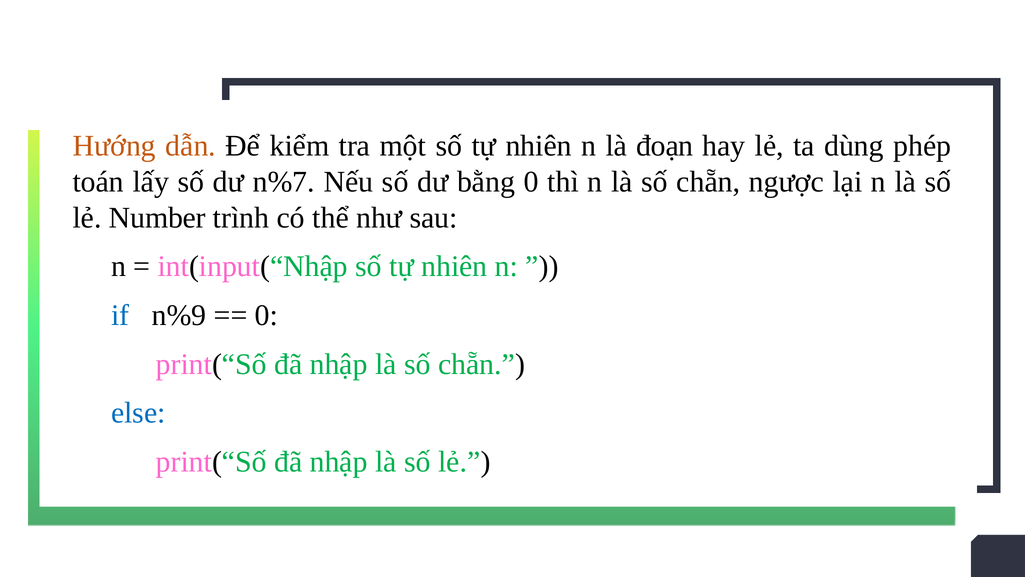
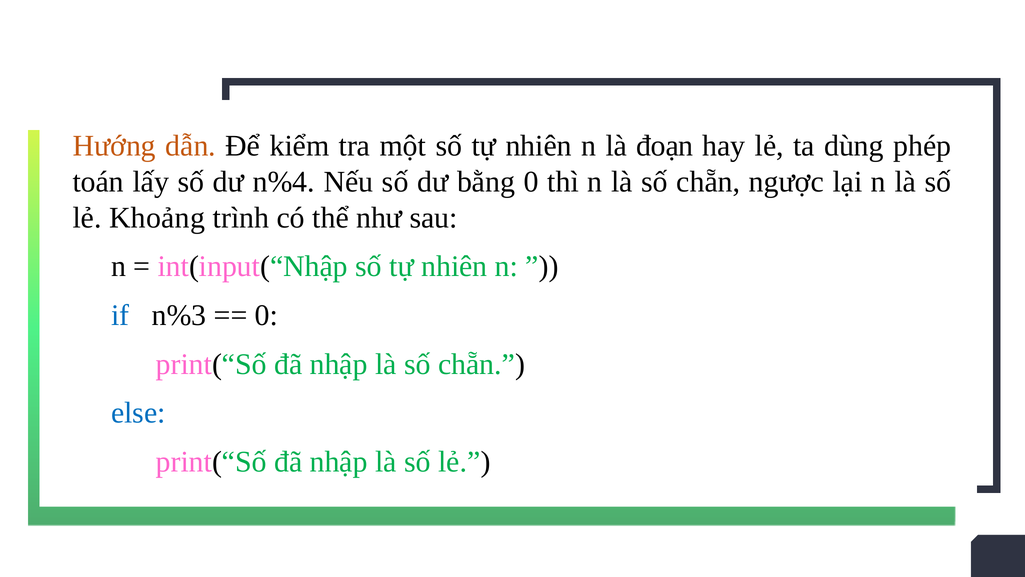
n%7: n%7 -> n%4 (284, 182)
Number: Number -> Khoảng (157, 218)
n%9: n%9 -> n%3 (179, 315)
